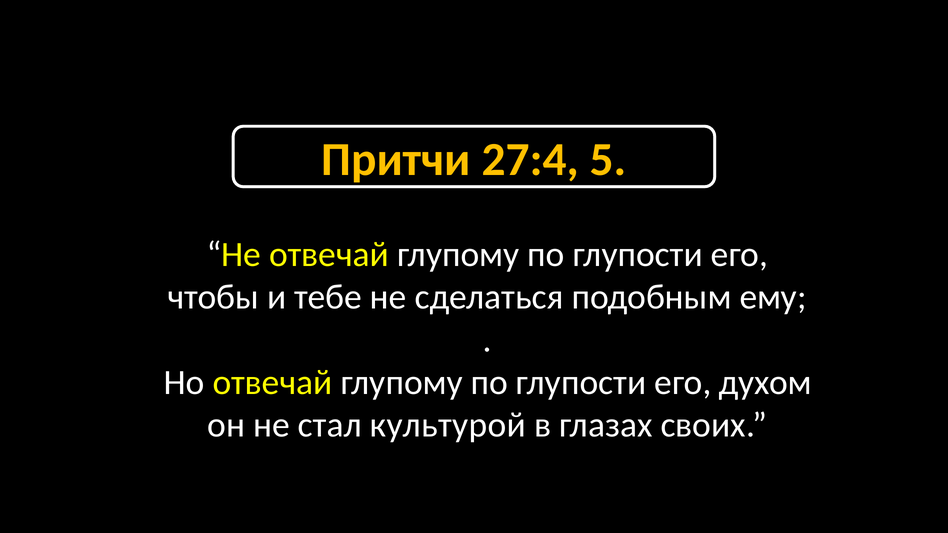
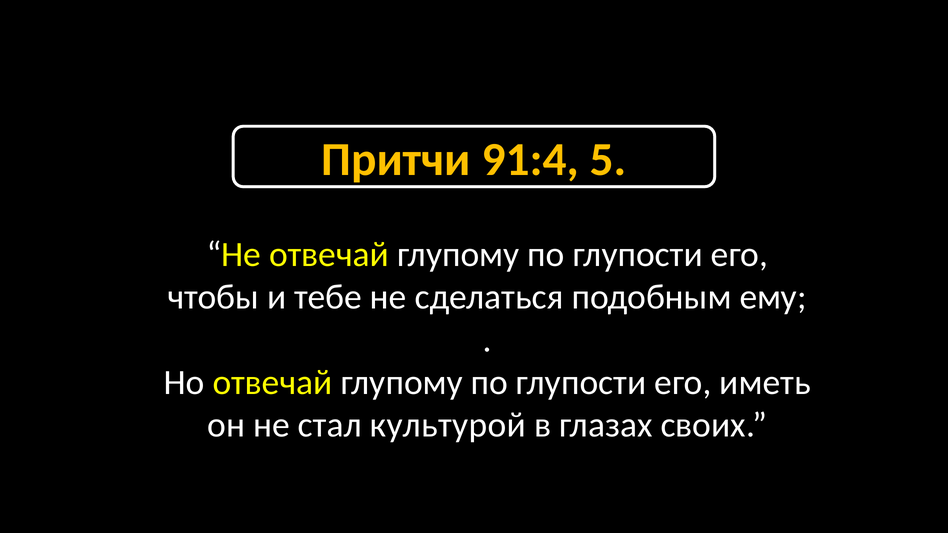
27:4: 27:4 -> 91:4 (530, 160)
духом: духом -> иметь (765, 383)
